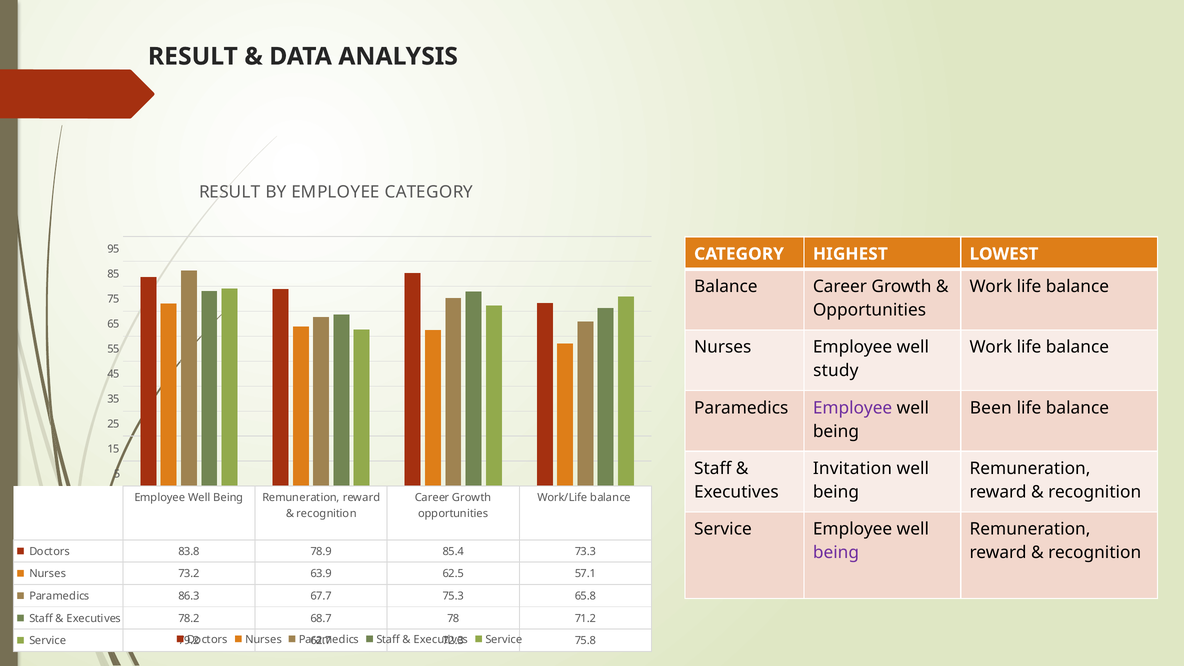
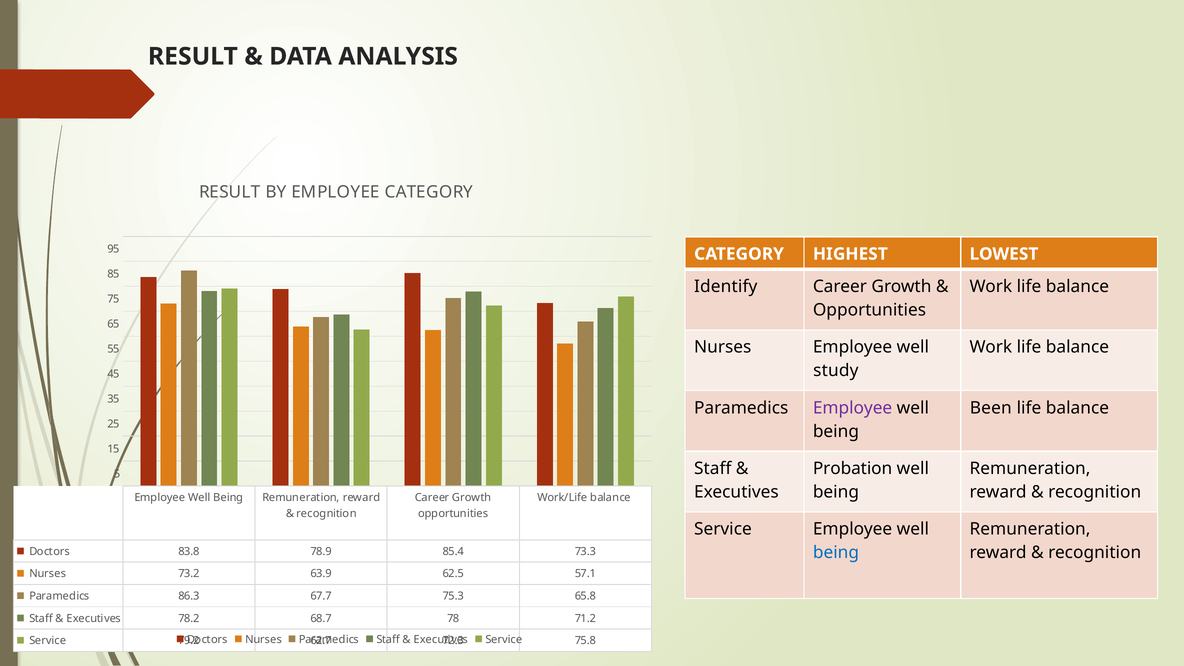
Balance: Balance -> Identify (726, 286)
Invitation: Invitation -> Probation (853, 469)
being colour: purple -> blue (836, 553)
